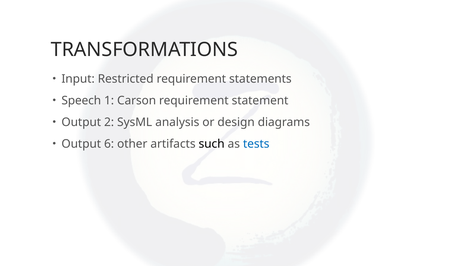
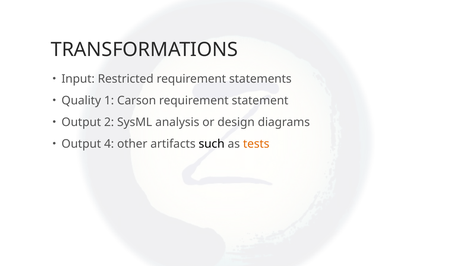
Speech: Speech -> Quality (81, 101)
6: 6 -> 4 (109, 144)
tests colour: blue -> orange (256, 144)
